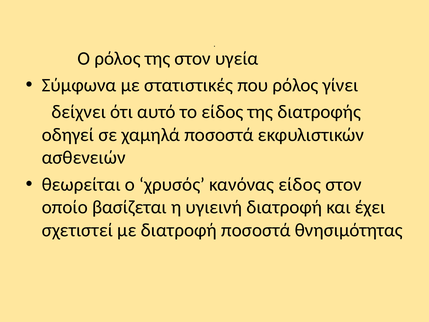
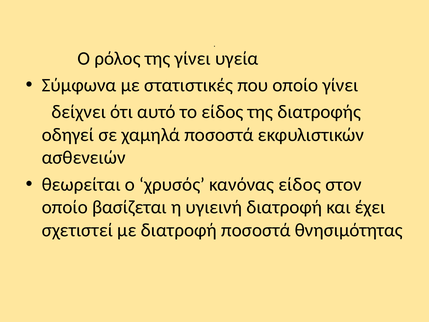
της στον: στον -> γίνει (193, 58)
που ρόλος: ρόλος -> οποίο (295, 85)
